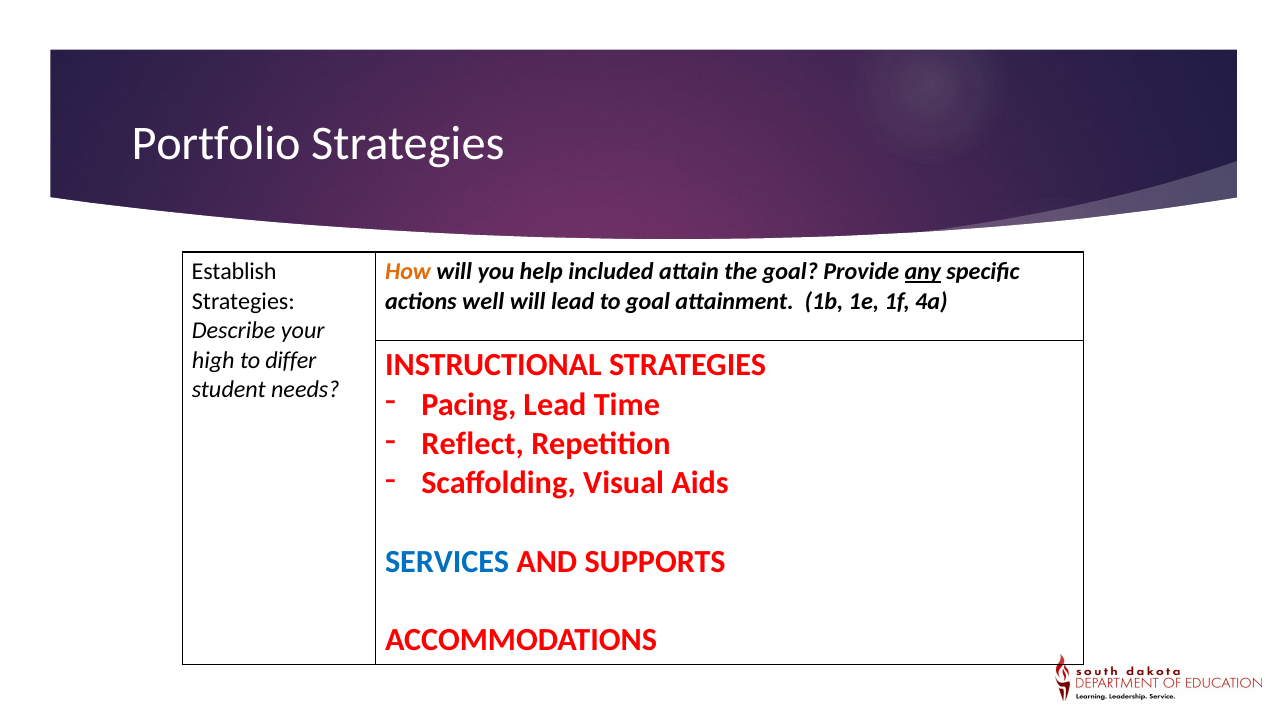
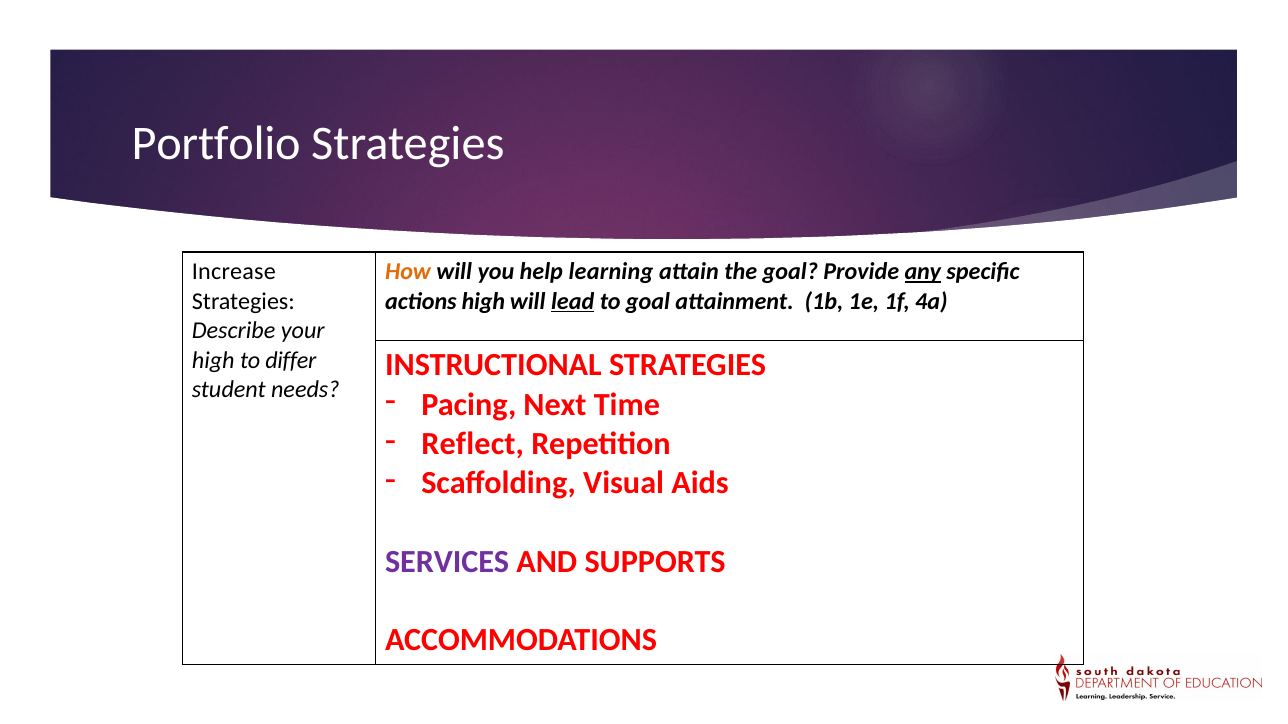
Establish: Establish -> Increase (234, 272)
included: included -> learning (611, 272)
actions well: well -> high (483, 301)
lead underline: none -> present (573, 301)
Pacing Lead: Lead -> Next (555, 405)
SERVICES colour: blue -> purple (447, 562)
